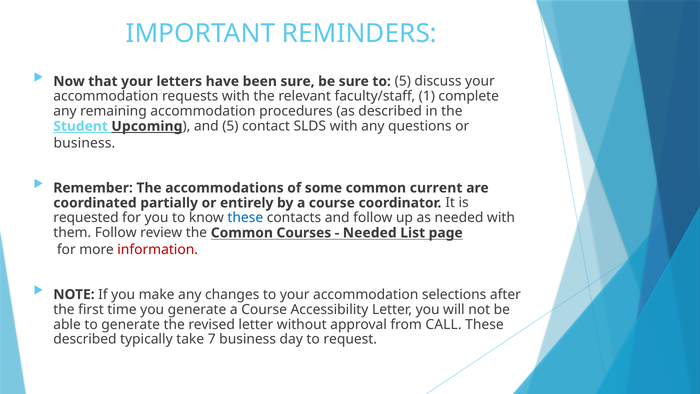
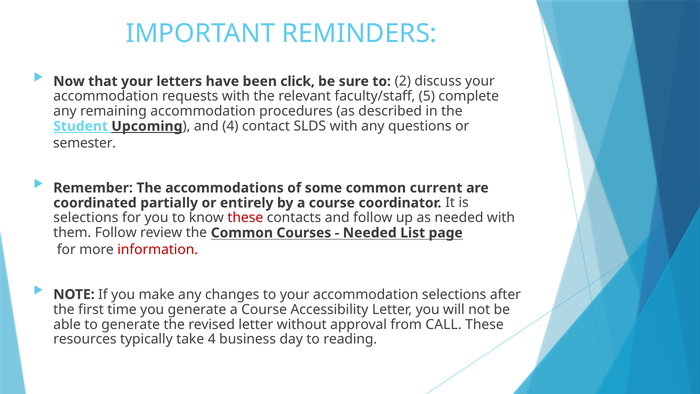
been sure: sure -> click (298, 81)
to 5: 5 -> 2 (403, 81)
1: 1 -> 5 (427, 96)
and 5: 5 -> 4 (230, 126)
business: business -> semester (85, 143)
requested: requested -> selections (86, 218)
these colour: blue -> red (245, 218)
described: described -> resources (85, 339)
take 7: 7 -> 4 (212, 339)
request: request -> reading (350, 339)
